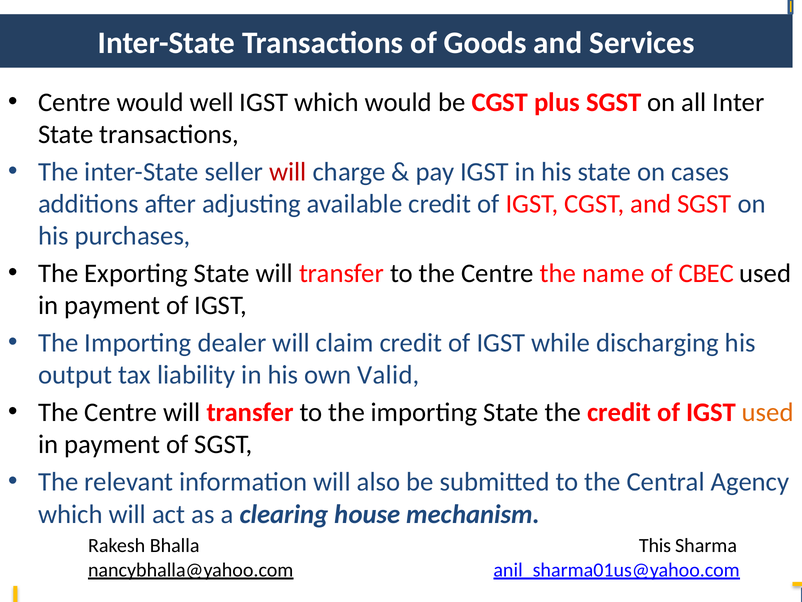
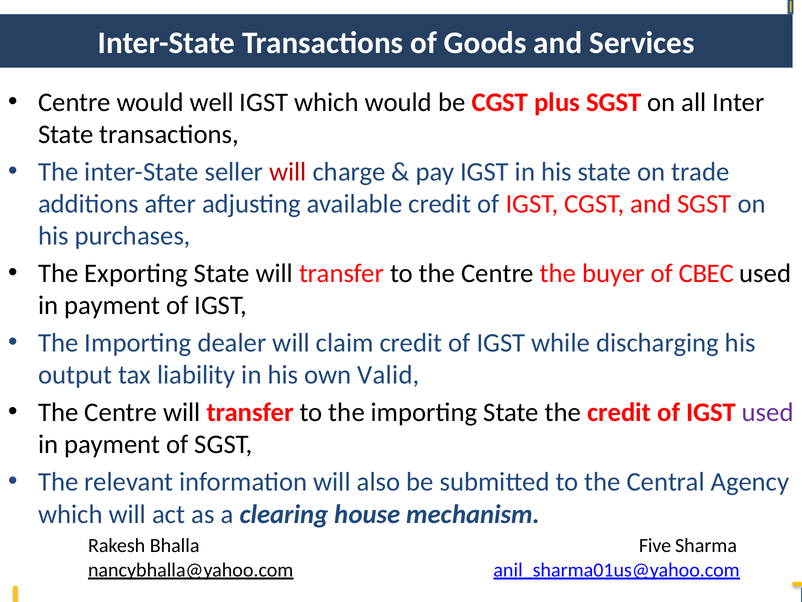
cases: cases -> trade (700, 172)
name: name -> buyer (613, 273)
used colour: orange -> purple (768, 412)
This: This -> Five (655, 545)
